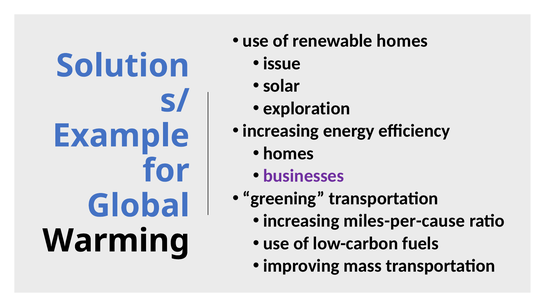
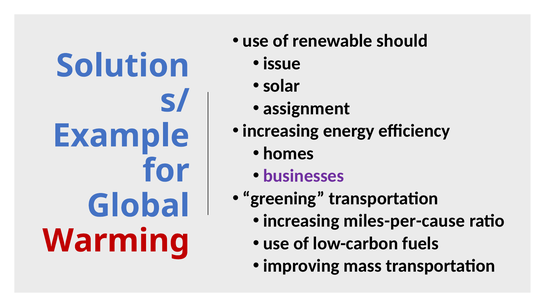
renewable homes: homes -> should (402, 41)
exploration: exploration -> assignment (307, 108)
Warming colour: black -> red (116, 240)
